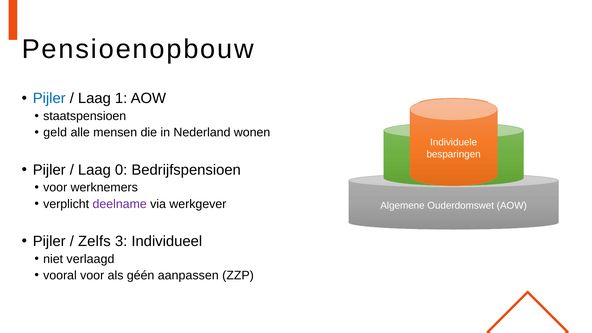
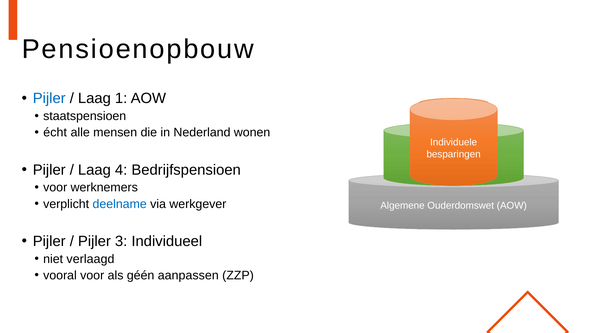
geld: geld -> écht (55, 133)
0: 0 -> 4 (121, 170)
deelname colour: purple -> blue (120, 204)
Zelfs: Zelfs -> Pijler (94, 241)
